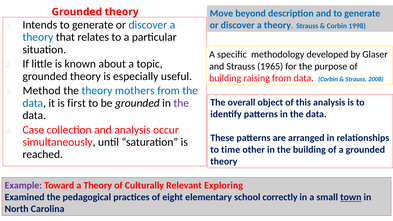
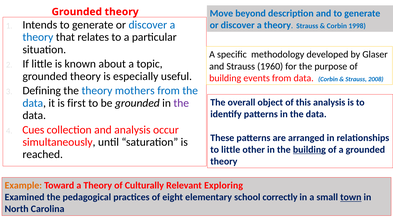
1965: 1965 -> 1960 (270, 66)
raising: raising -> events (257, 78)
Method: Method -> Defining (42, 91)
Case: Case -> Cues (33, 130)
to time: time -> little (231, 150)
building underline: none -> present (309, 150)
Example colour: purple -> orange (23, 185)
